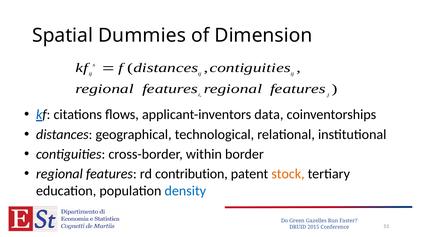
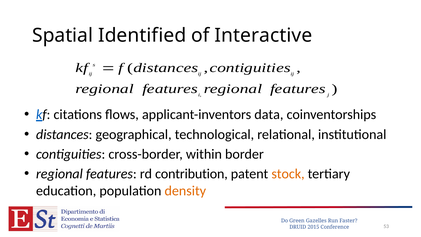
Dummies: Dummies -> Identified (142, 35)
Dimension: Dimension -> Interactive (263, 35)
density colour: blue -> orange (185, 191)
